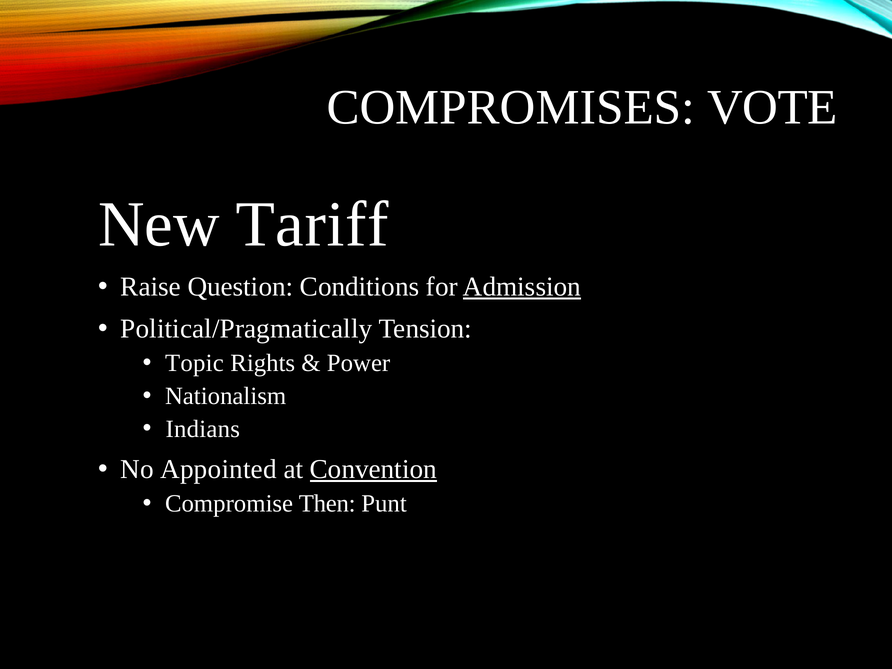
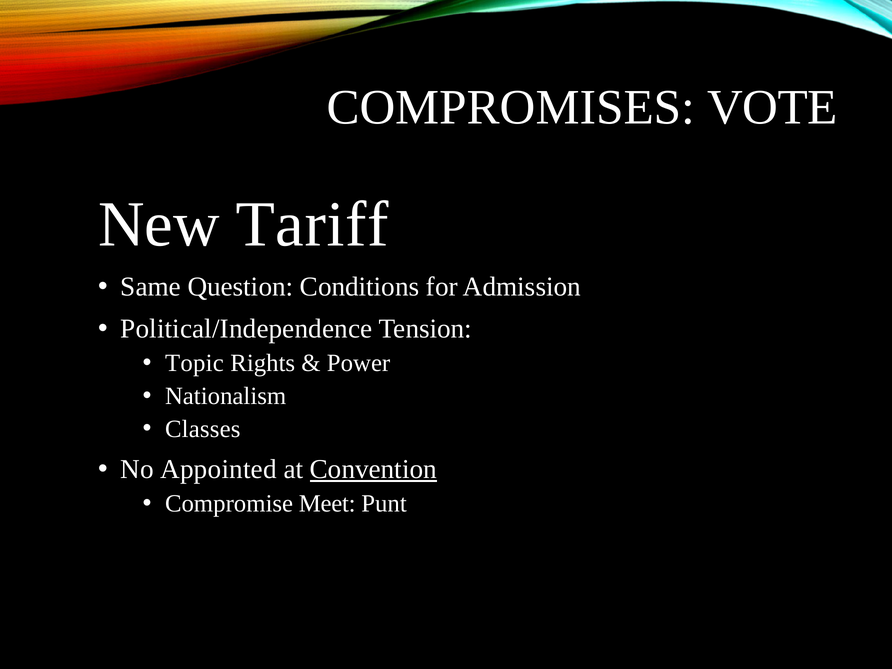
Raise: Raise -> Same (151, 287)
Admission underline: present -> none (522, 287)
Political/Pragmatically: Political/Pragmatically -> Political/Independence (246, 329)
Indians: Indians -> Classes (203, 429)
Then: Then -> Meet (327, 504)
